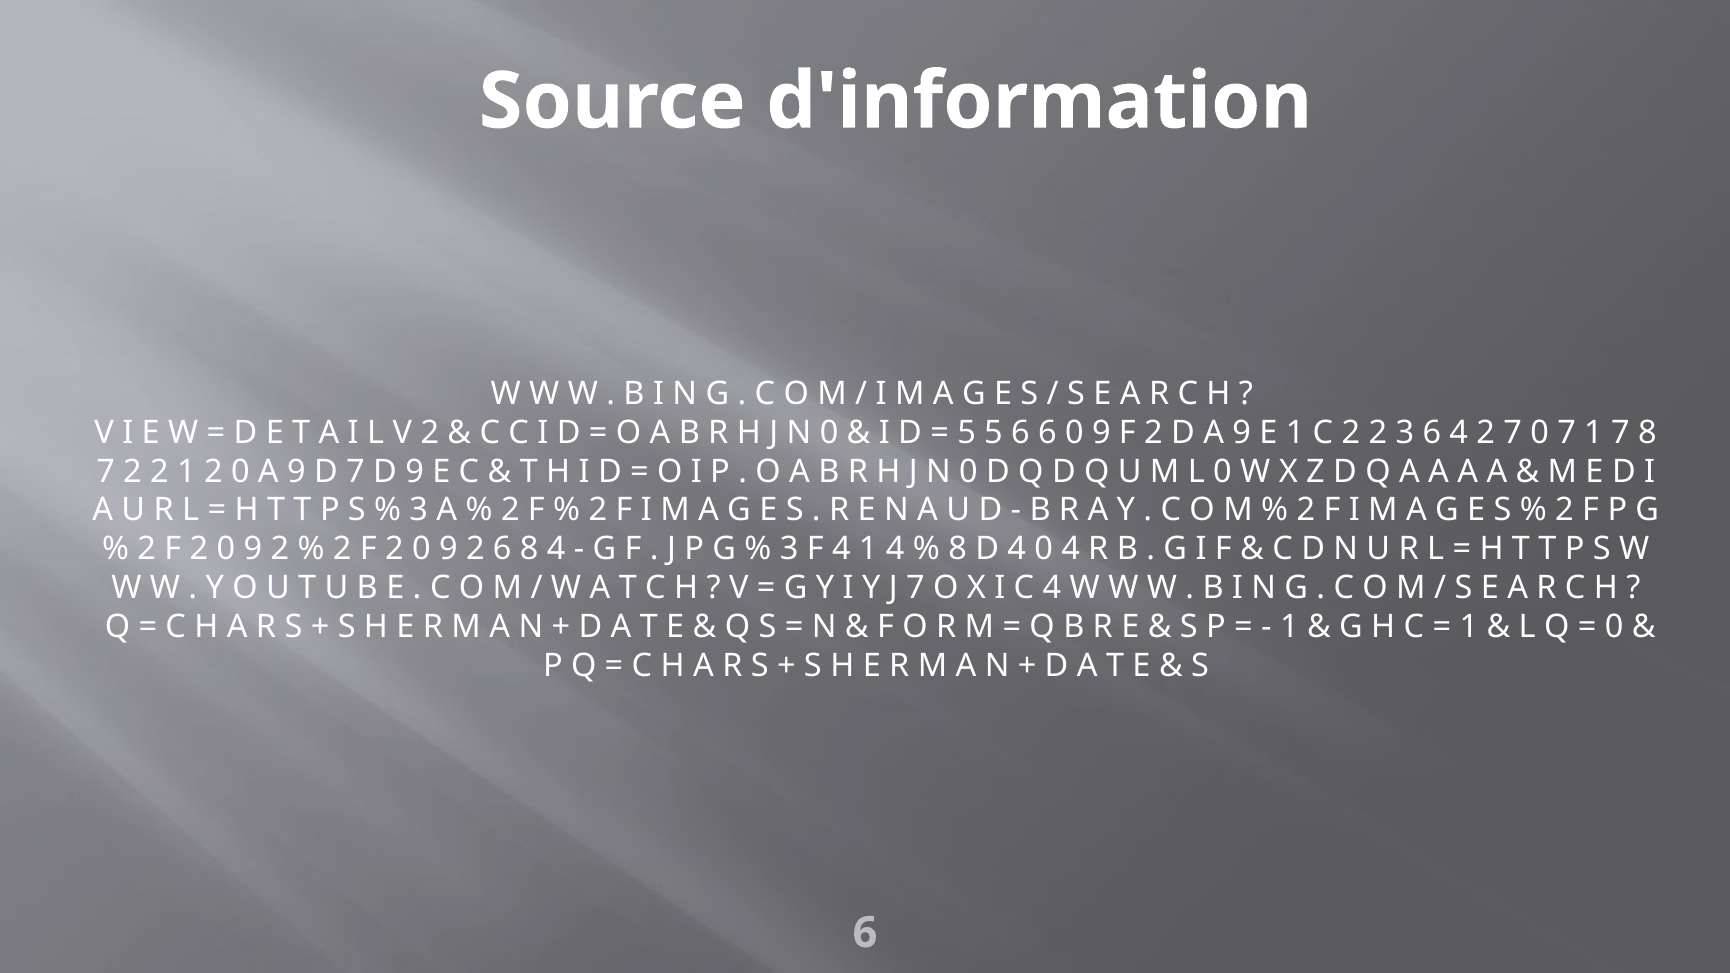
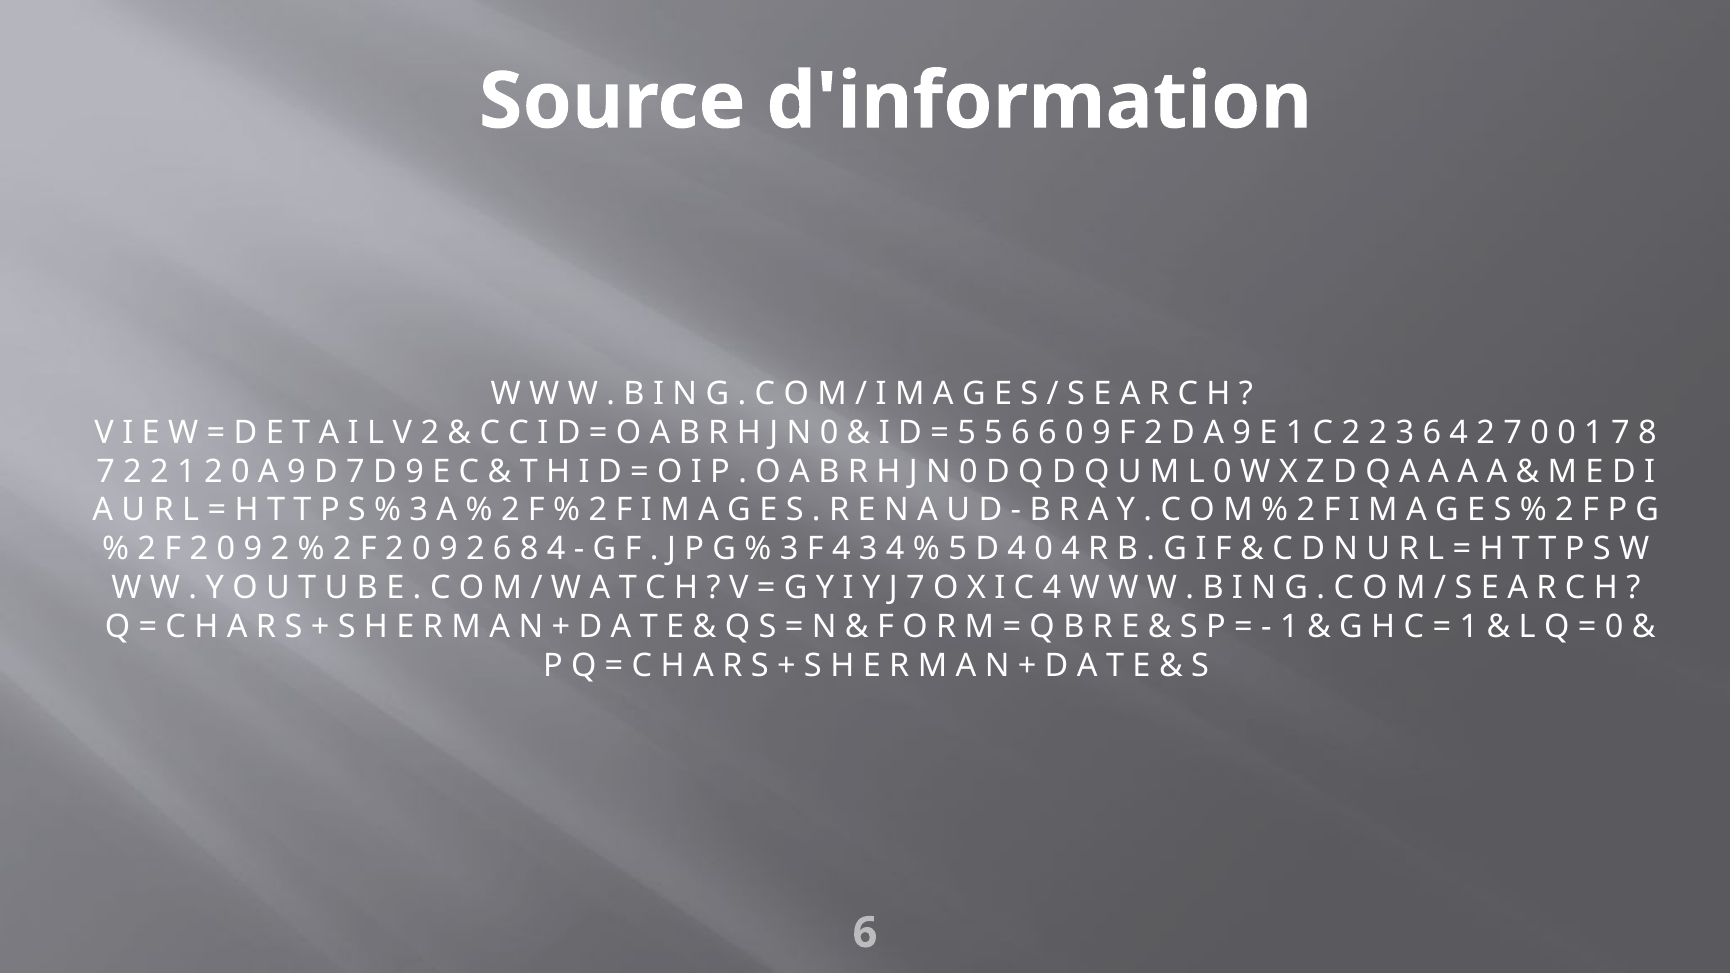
0 7: 7 -> 0 (1567, 432)
4 1: 1 -> 3 (868, 549)
8: 8 -> 5 (958, 549)
